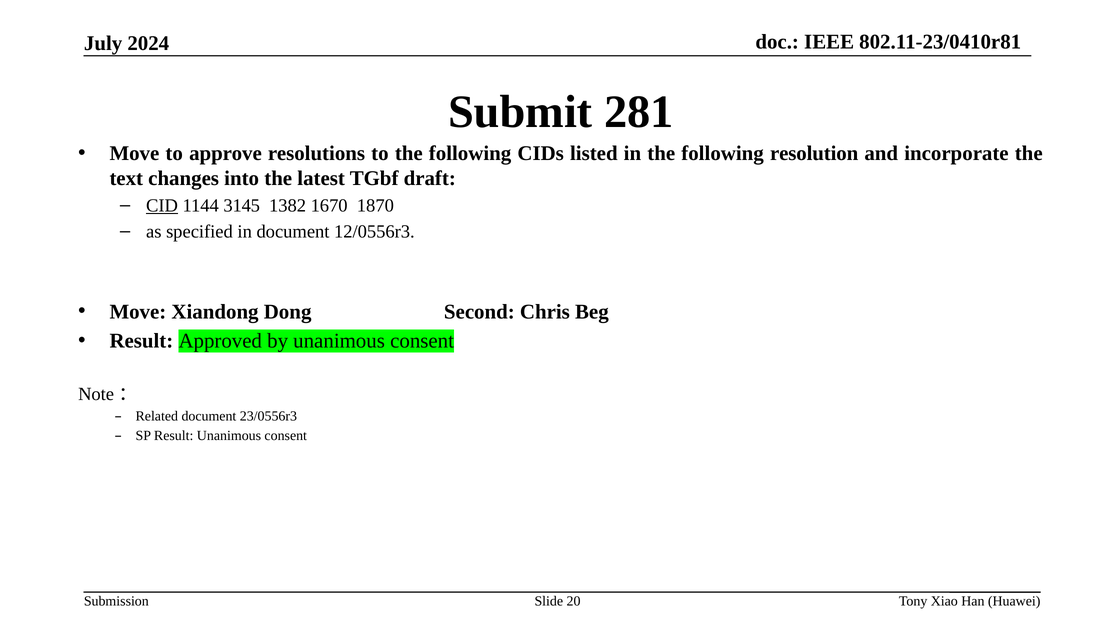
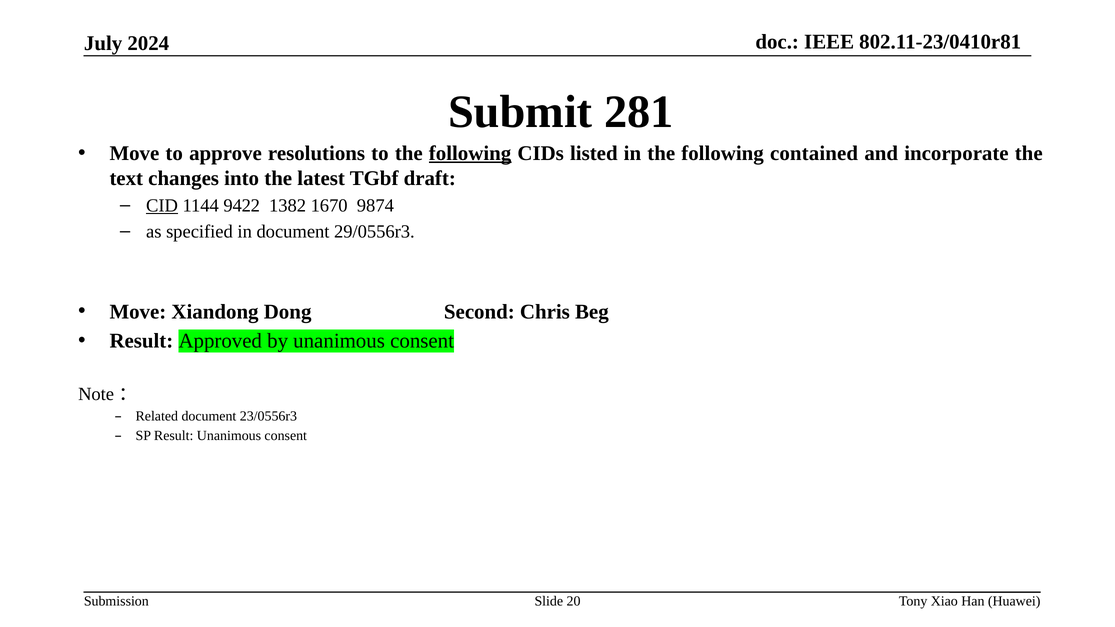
following underline: none -> present (470, 153)
resolution: resolution -> contained (814, 153)
3145: 3145 -> 9422 (242, 206)
1870: 1870 -> 9874 (375, 206)
12/0556r3: 12/0556r3 -> 29/0556r3 (374, 232)
